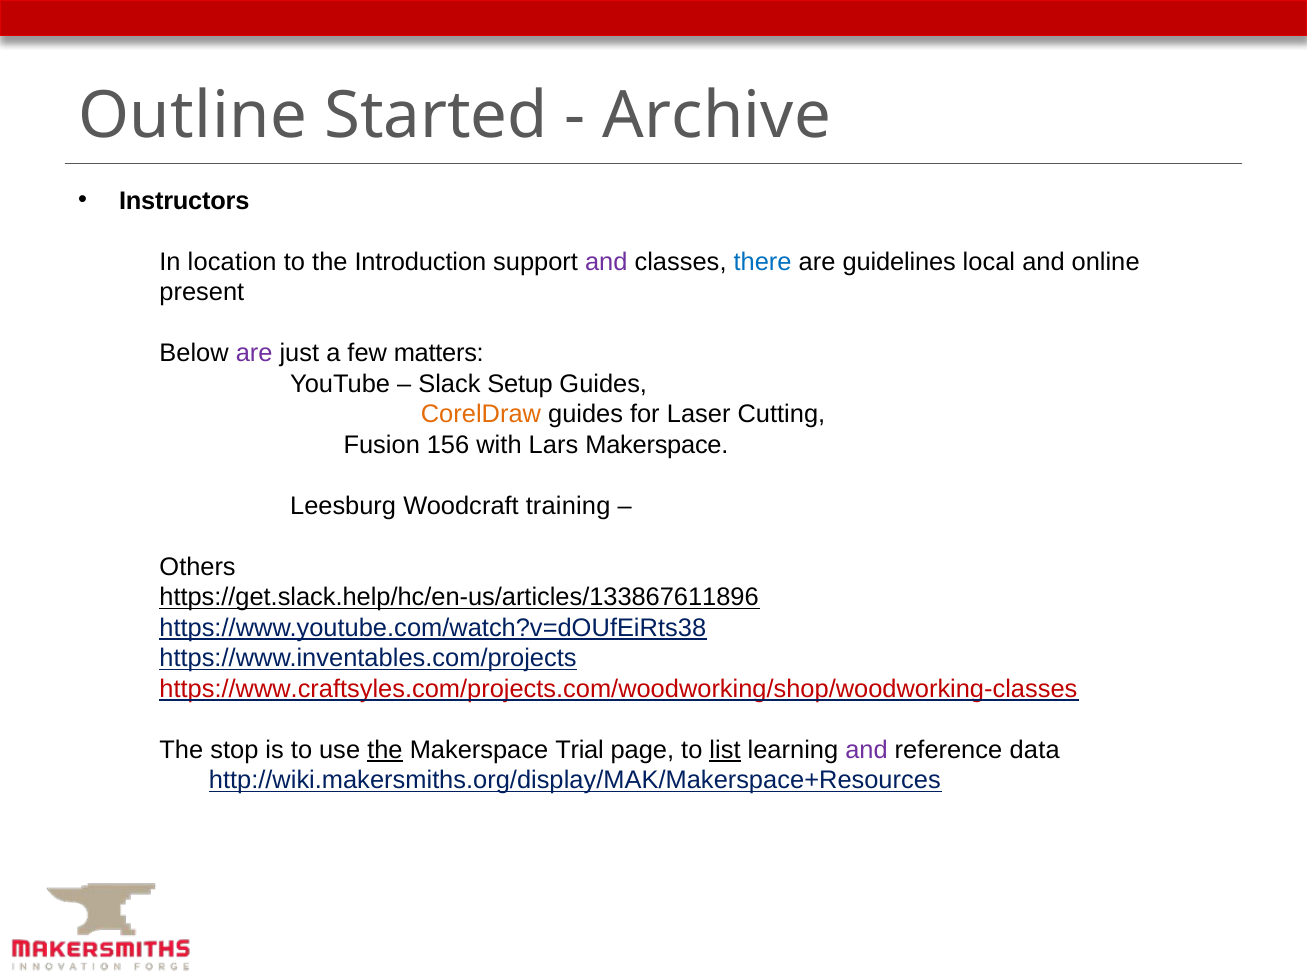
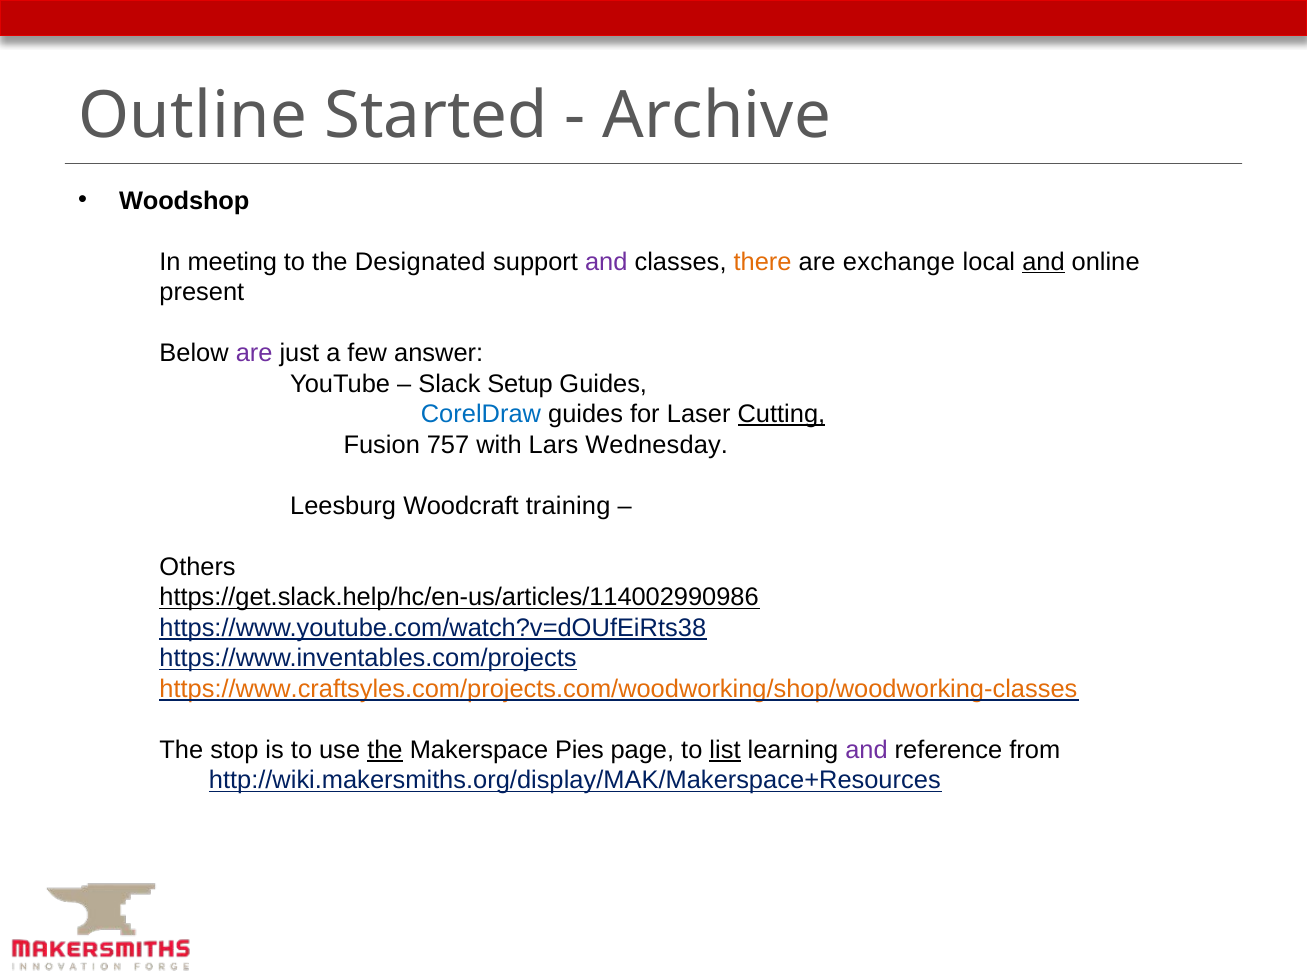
Instructors: Instructors -> Woodshop (184, 201)
location: location -> meeting (232, 262)
Introduction: Introduction -> Designated (420, 262)
there colour: blue -> orange (763, 262)
guidelines: guidelines -> exchange (899, 262)
and underline: none -> present (1043, 262)
matters: matters -> answer (439, 353)
CorelDraw colour: orange -> blue (481, 414)
Cutting underline: none -> present (781, 414)
156: 156 -> 757 (448, 445)
Lars Makerspace: Makerspace -> Wednesday (657, 445)
https://get.slack.help/hc/en-us/articles/133867611896: https://get.slack.help/hc/en-us/articles/133867611896 -> https://get.slack.help/hc/en-us/articles/114002990986 (459, 597)
https://www.craftsyles.com/projects.com/woodworking/shop/woodworking-classes colour: red -> orange (618, 689)
Trial: Trial -> Pies (579, 750)
data: data -> from (1035, 750)
